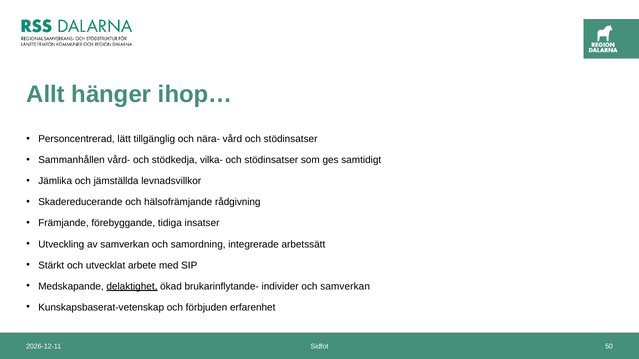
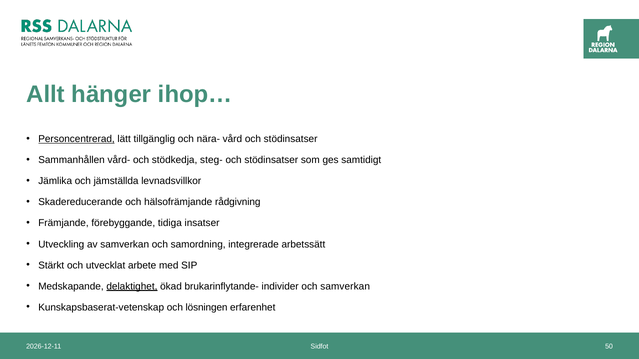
Personcentrerad underline: none -> present (77, 139)
vilka-: vilka- -> steg- (211, 160)
förbjuden: förbjuden -> lösningen (207, 308)
